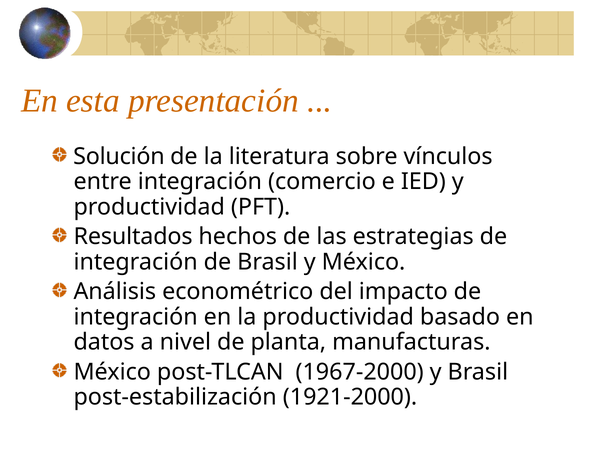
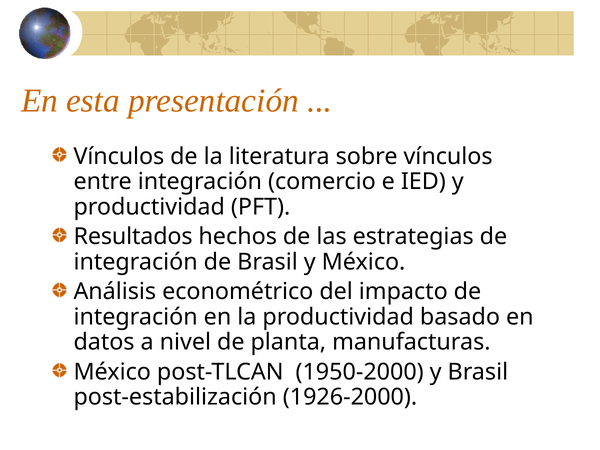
Solución: Solución -> Vínculos (119, 156)
1967-2000: 1967-2000 -> 1950-2000 (360, 372)
1921-2000: 1921-2000 -> 1926-2000 (350, 397)
